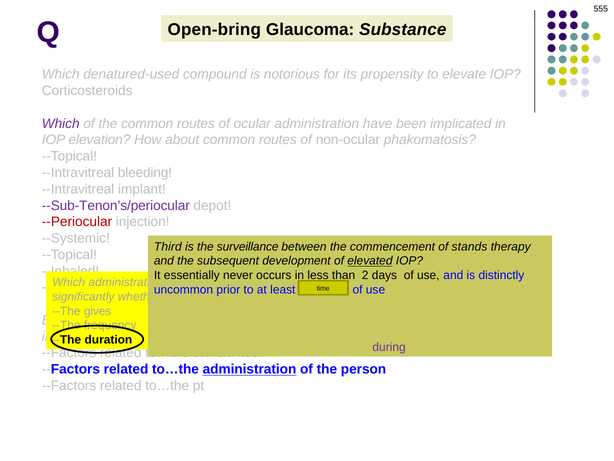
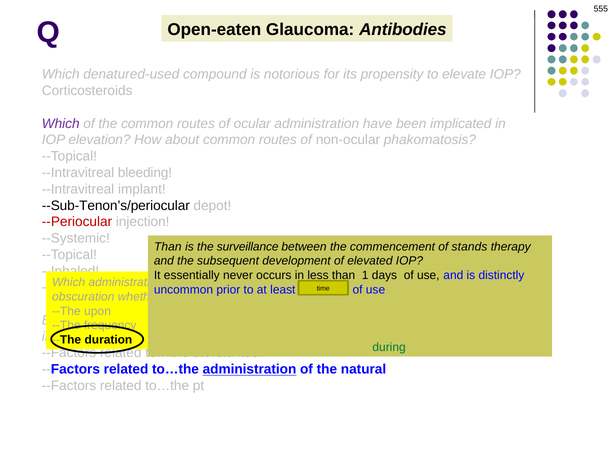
Open-bring: Open-bring -> Open-eaten (214, 30)
Substance: Substance -> Antibodies (403, 30)
--Sub-Tenon’s/periocular colour: purple -> black (116, 205)
Third: Third -> Than (168, 246)
elevated underline: present -> none (370, 261)
than 2: 2 -> 1 (365, 275)
significantly: significantly -> obscuration (83, 297)
gives: gives -> upon (98, 311)
during colour: purple -> green (389, 347)
person: person -> natural (364, 369)
